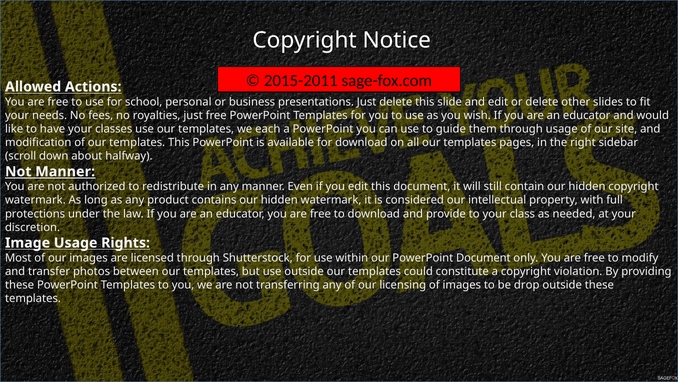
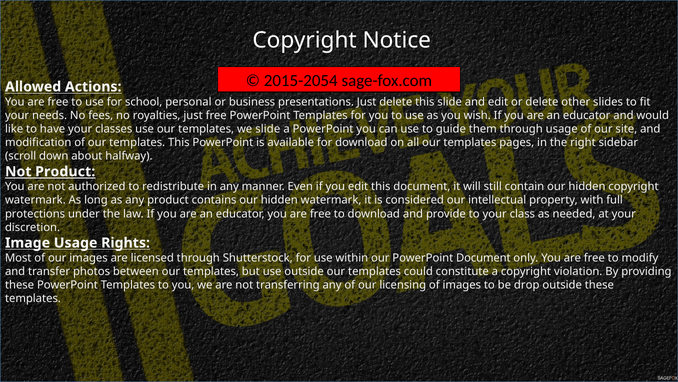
2015-2011: 2015-2011 -> 2015-2054 (301, 80)
we each: each -> slide (268, 129)
Not Manner: Manner -> Product (65, 171)
